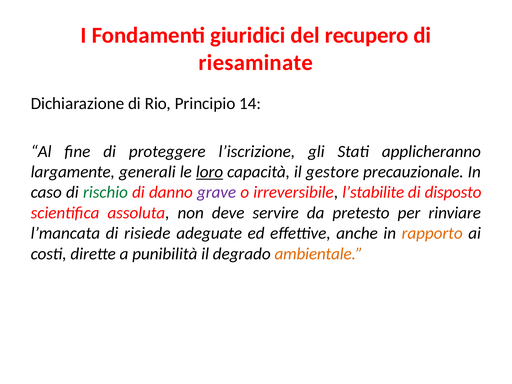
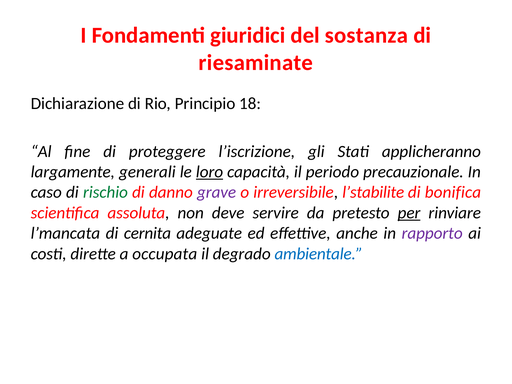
recupero: recupero -> sostanza (366, 35)
14: 14 -> 18 (250, 104)
gestore: gestore -> periodo (332, 172)
disposto: disposto -> bonifica (453, 192)
per underline: none -> present (409, 213)
risiede: risiede -> cernita (147, 233)
rapporto colour: orange -> purple (432, 233)
punibilità: punibilità -> occupata (165, 254)
ambientale colour: orange -> blue (319, 254)
